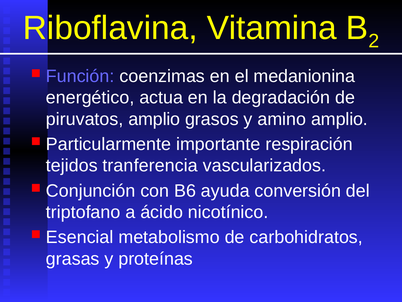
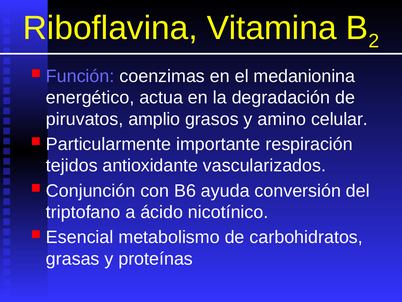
amino amplio: amplio -> celular (340, 119)
tranferencia: tranferencia -> antioxidante (150, 165)
